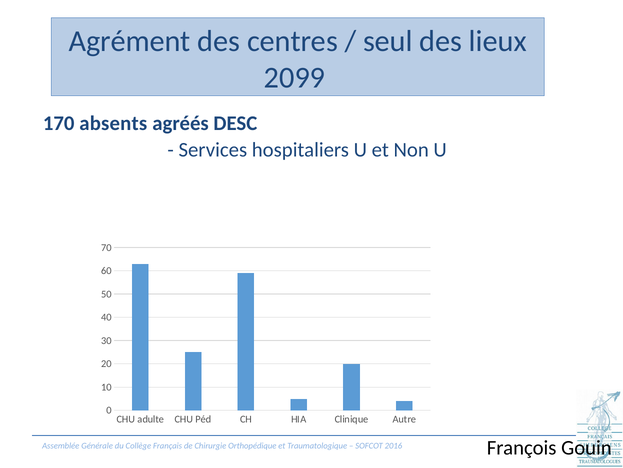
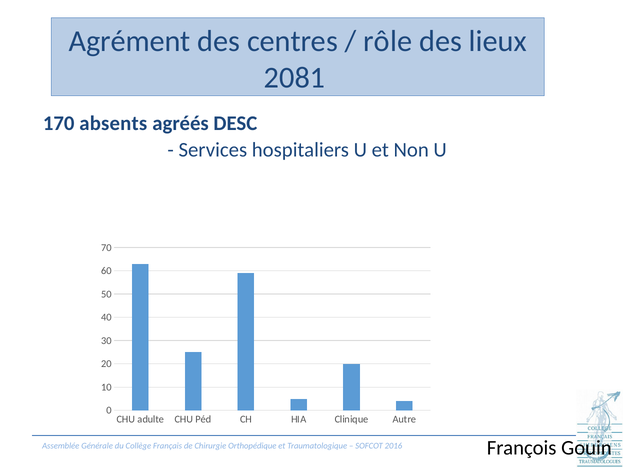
seul: seul -> rôle (388, 41)
2099: 2099 -> 2081 (295, 77)
